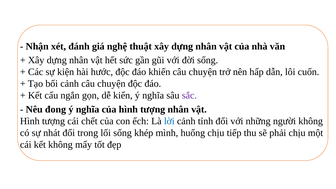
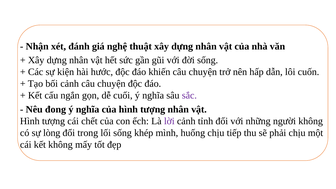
kiến: kiến -> cuối (123, 95)
lời colour: blue -> purple (169, 121)
nhát: nhát -> lòng (52, 133)
